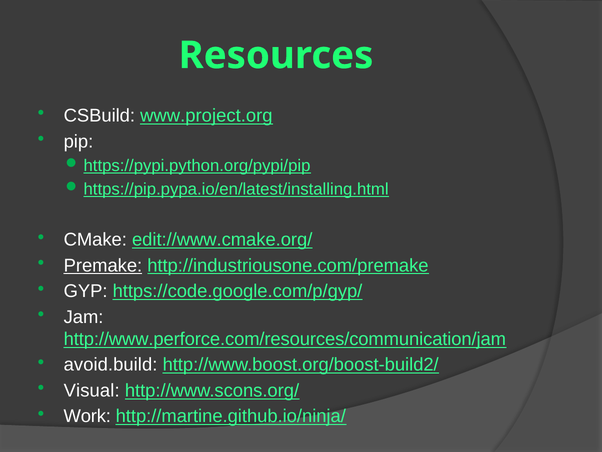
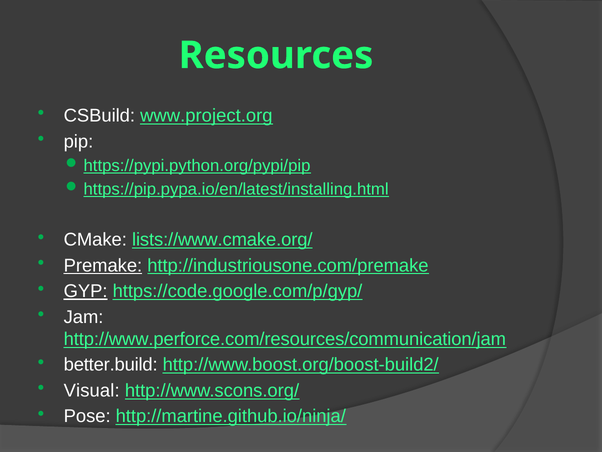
edit://www.cmake.org/: edit://www.cmake.org/ -> lists://www.cmake.org/ (222, 240)
GYP underline: none -> present (86, 291)
avoid.build: avoid.build -> better.build (111, 365)
Work: Work -> Pose (87, 416)
